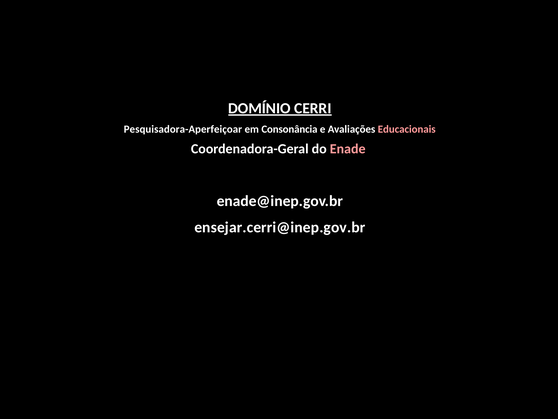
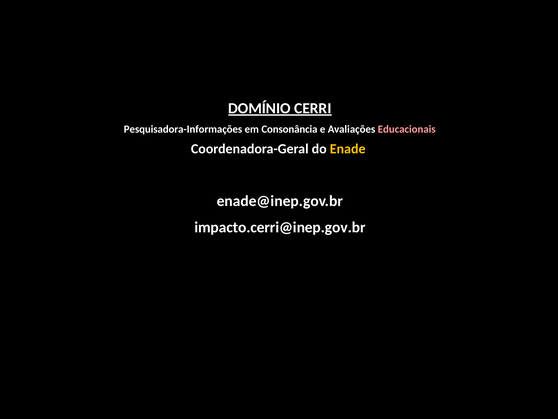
Pesquisadora-Aperfeiçoar: Pesquisadora-Aperfeiçoar -> Pesquisadora-Informações (183, 129)
Enade colour: pink -> yellow (348, 149)
ensejar.cerri@inep.gov.br: ensejar.cerri@inep.gov.br -> impacto.cerri@inep.gov.br (280, 227)
